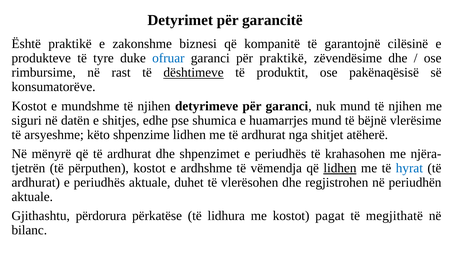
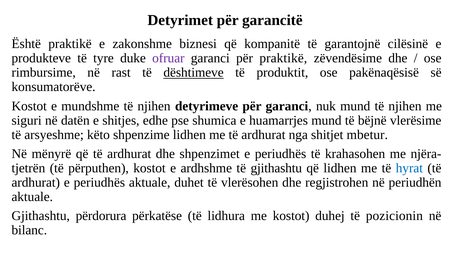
ofruar colour: blue -> purple (168, 58)
atëherë: atëherë -> mbetur (367, 134)
të vëmendja: vëmendja -> gjithashtu (276, 168)
lidhen underline: present -> none (340, 168)
pagat: pagat -> duhej (330, 215)
megjithatë: megjithatë -> pozicionin (394, 215)
